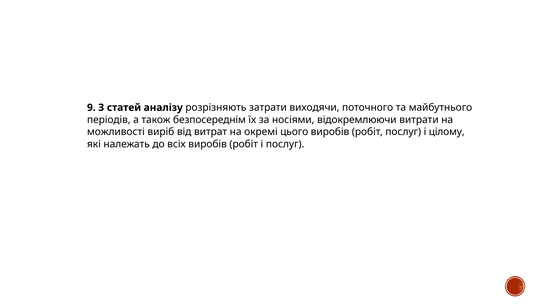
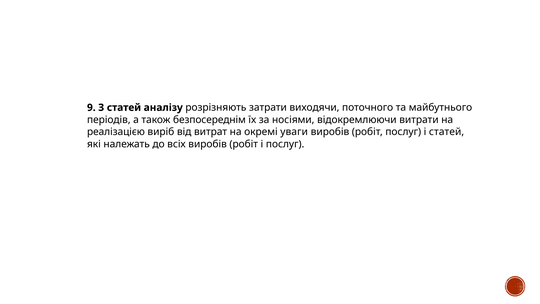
можливості: можливості -> реалізацією (116, 132)
цього: цього -> уваги (294, 132)
і цілому: цілому -> статей (447, 132)
